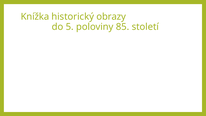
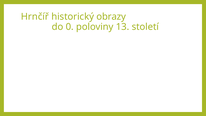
Knížka: Knížka -> Hrnčíř (35, 17)
5: 5 -> 0 (70, 27)
85: 85 -> 13 (123, 27)
